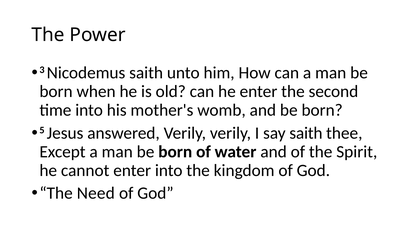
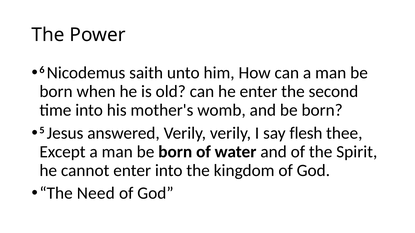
3: 3 -> 6 (42, 70)
say saith: saith -> flesh (306, 133)
